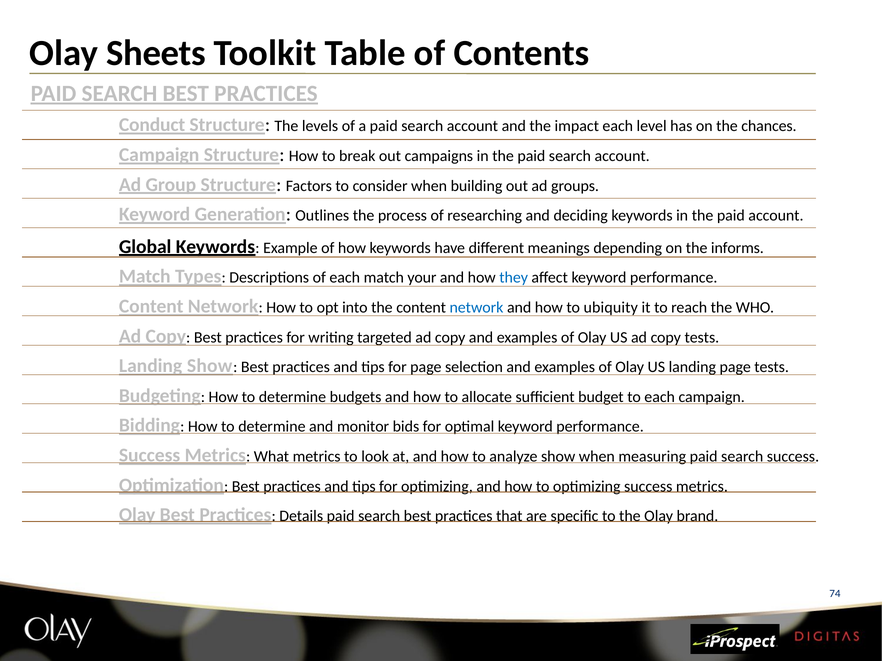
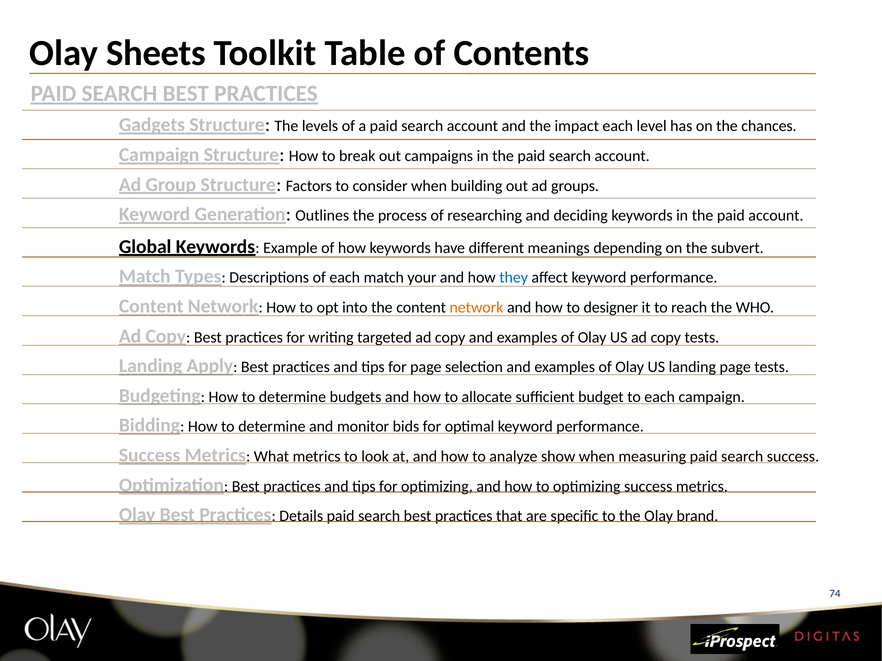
Conduct: Conduct -> Gadgets (152, 125)
informs: informs -> subvert (737, 248)
network colour: blue -> orange (476, 308)
ubiquity: ubiquity -> designer (611, 308)
Landing Show: Show -> Apply (210, 366)
